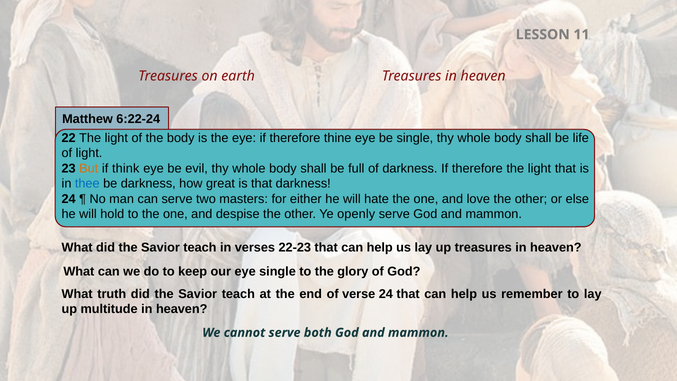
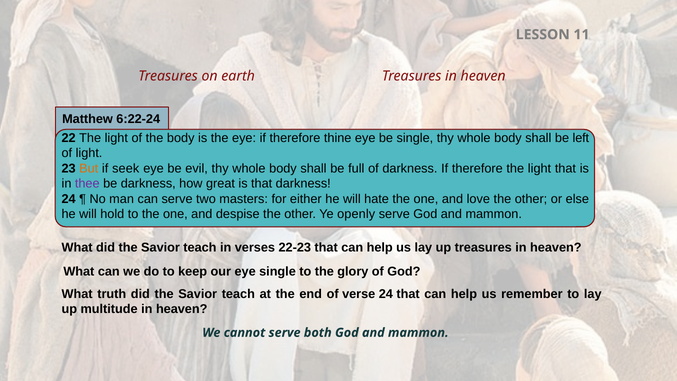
life: life -> left (581, 138)
think: think -> seek (126, 168)
thee colour: blue -> purple (87, 183)
